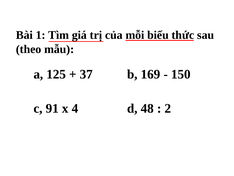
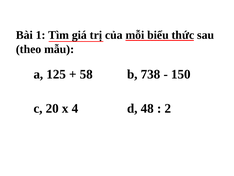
37: 37 -> 58 (86, 74)
169: 169 -> 738 (151, 74)
91: 91 -> 20 (52, 108)
